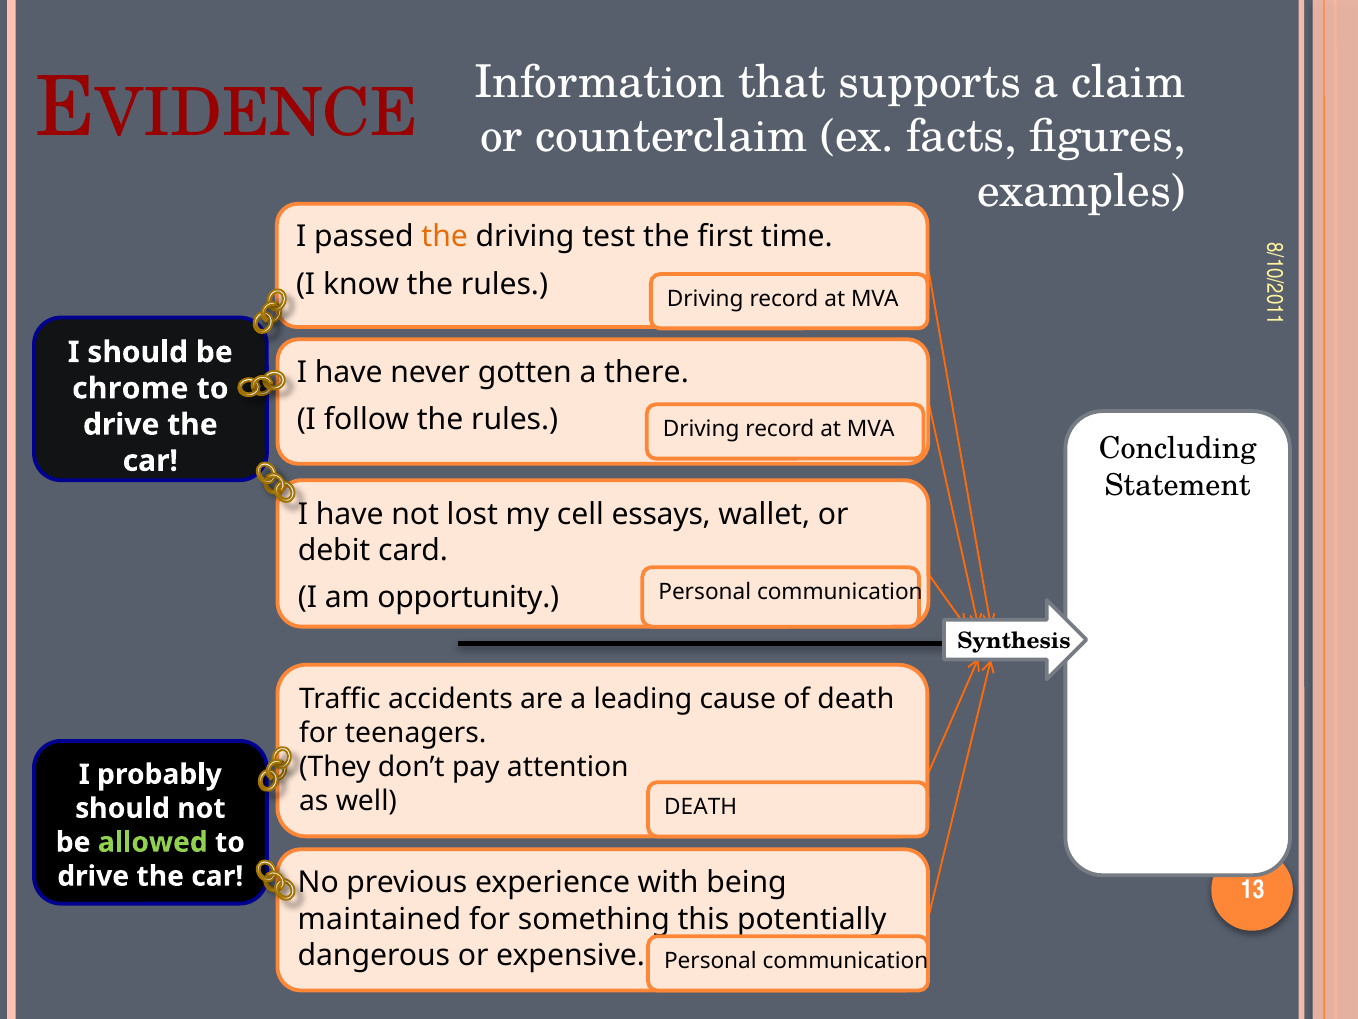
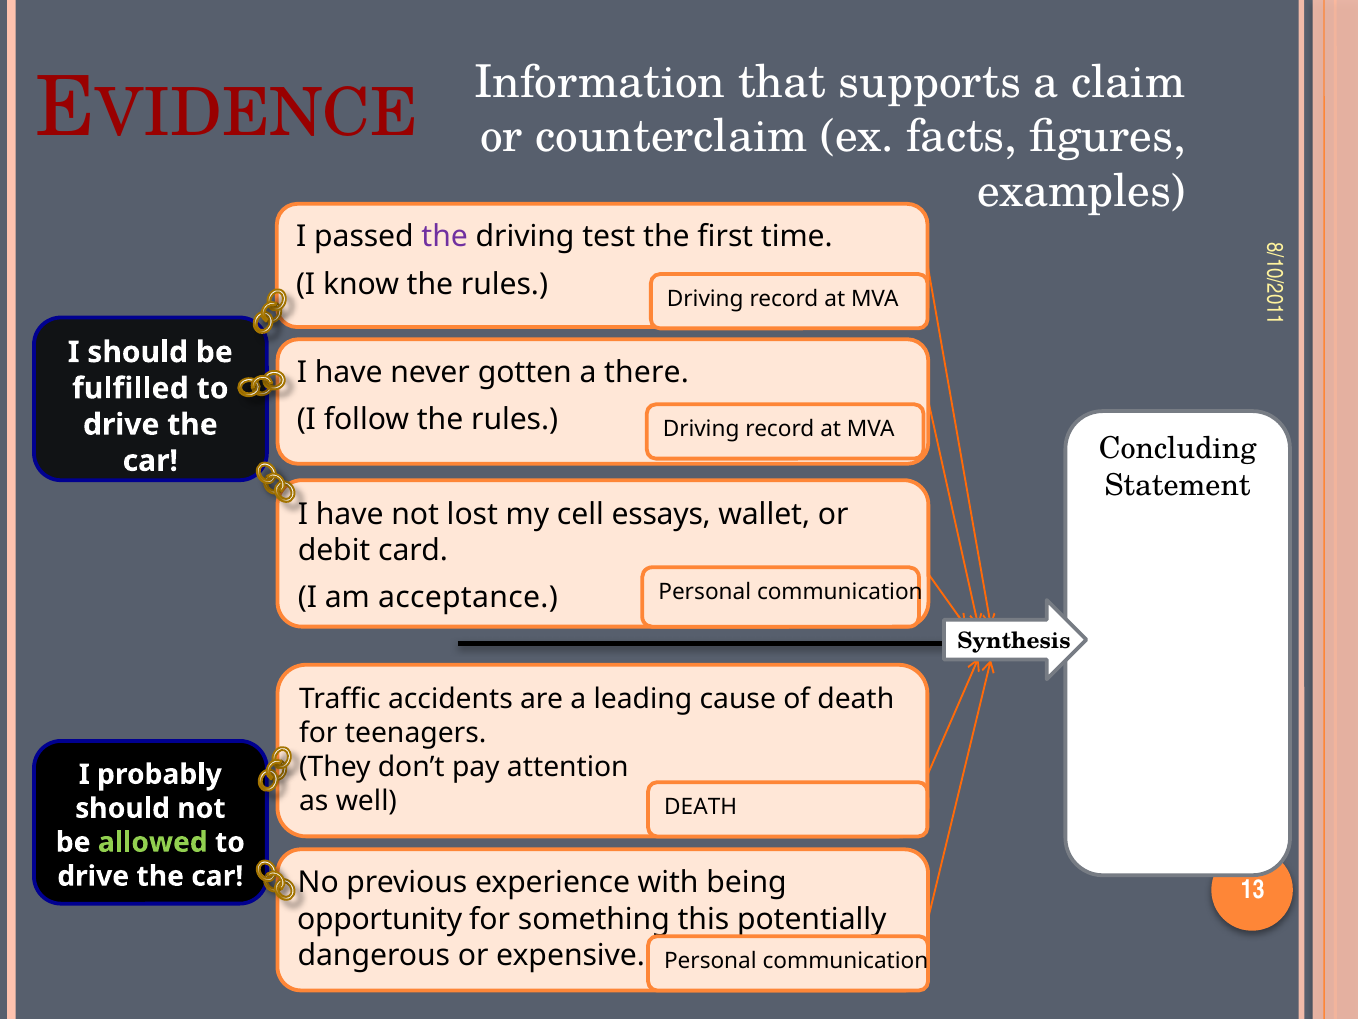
the colour: orange -> purple (445, 237)
chrome: chrome -> fulfilled (130, 388)
opportunity: opportunity -> acceptance (468, 598)
maintained: maintained -> opportunity (380, 919)
